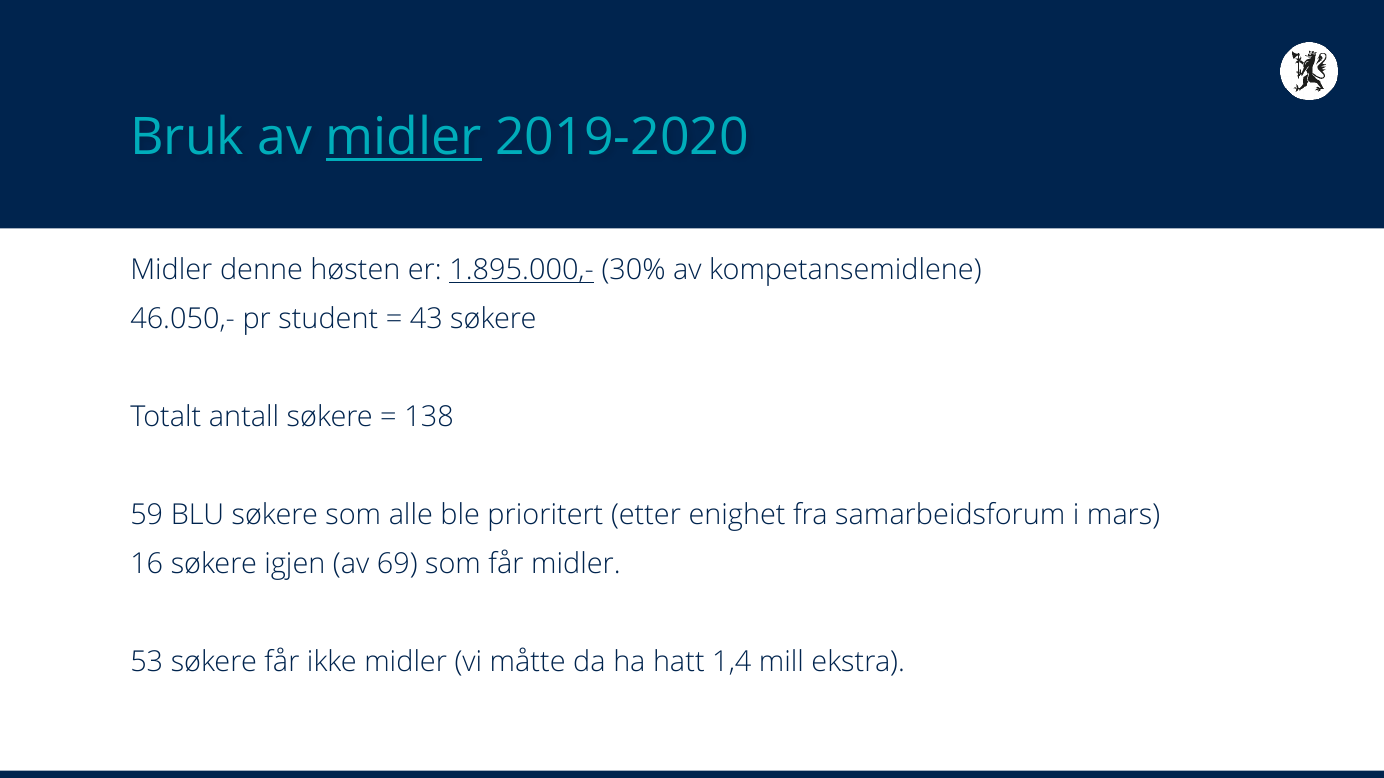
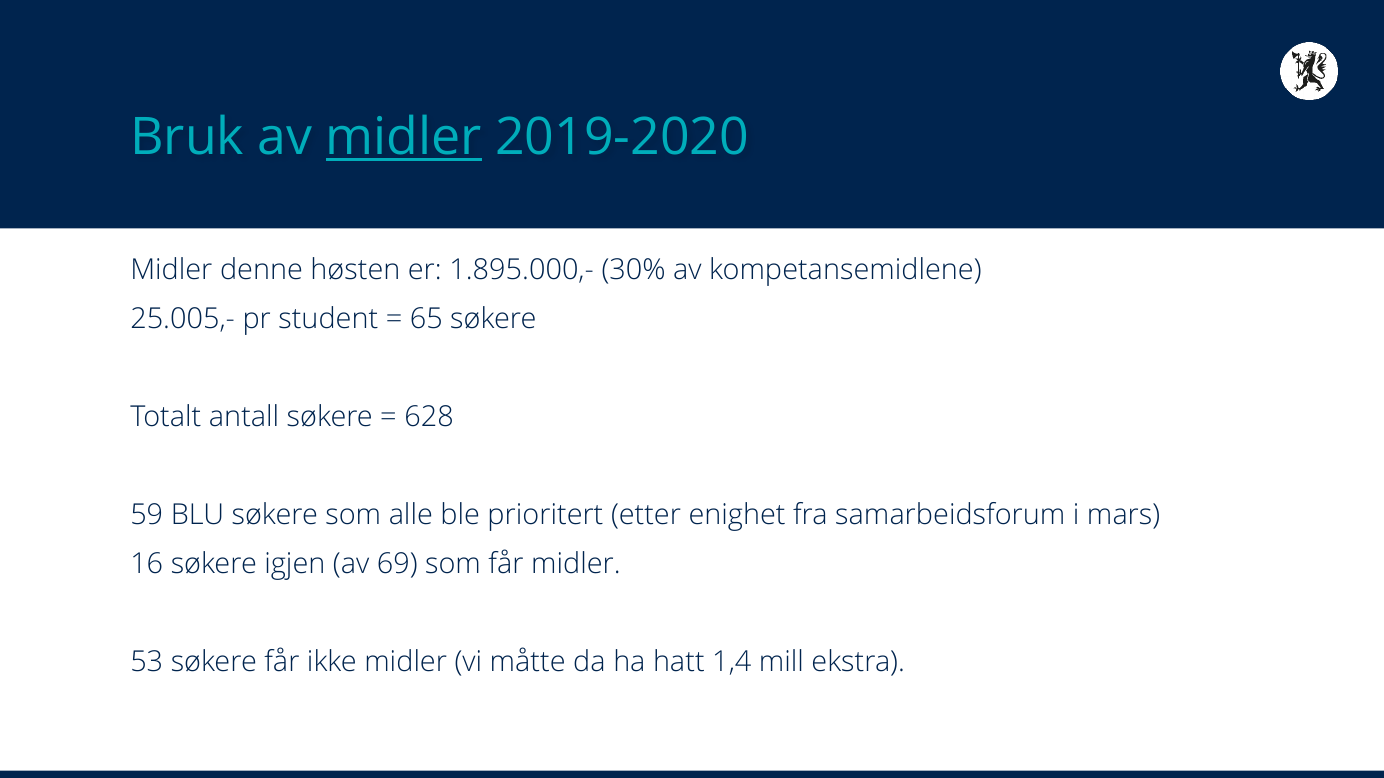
1.895.000,- underline: present -> none (522, 270)
46.050,-: 46.050,- -> 25.005,- (183, 319)
43: 43 -> 65 (426, 319)
138: 138 -> 628 (429, 417)
